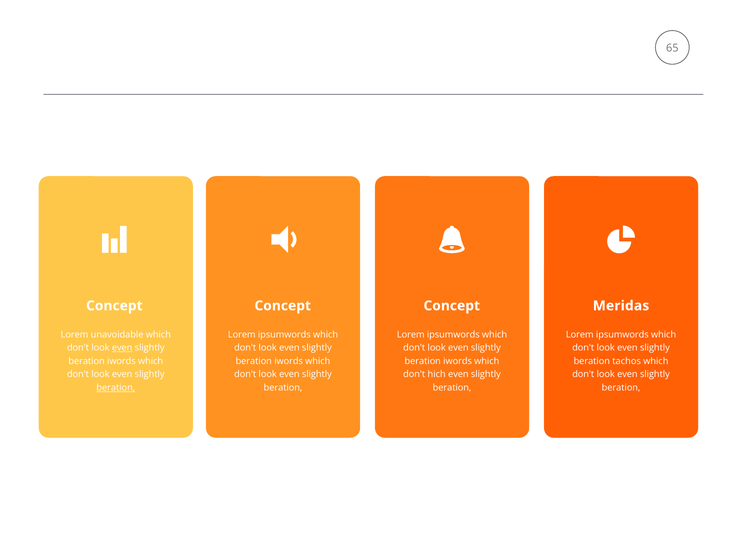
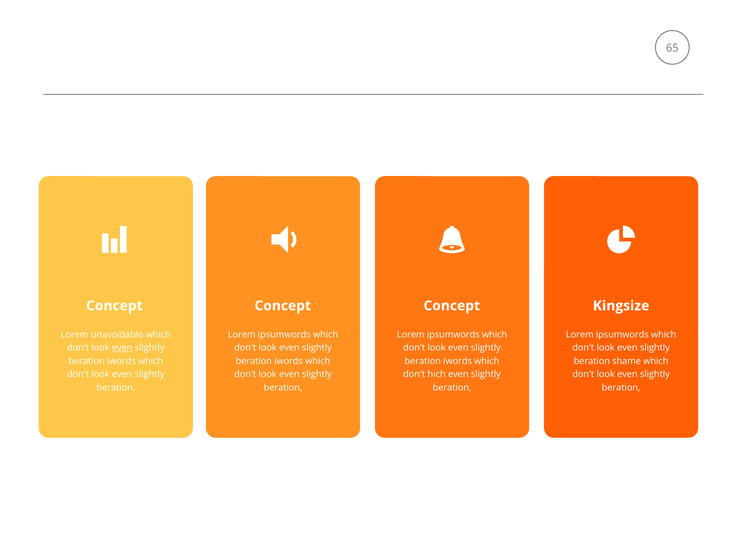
Meridas: Meridas -> Kingsize (621, 306)
tachos: tachos -> shame (627, 362)
beration underline: present -> none (116, 388)
